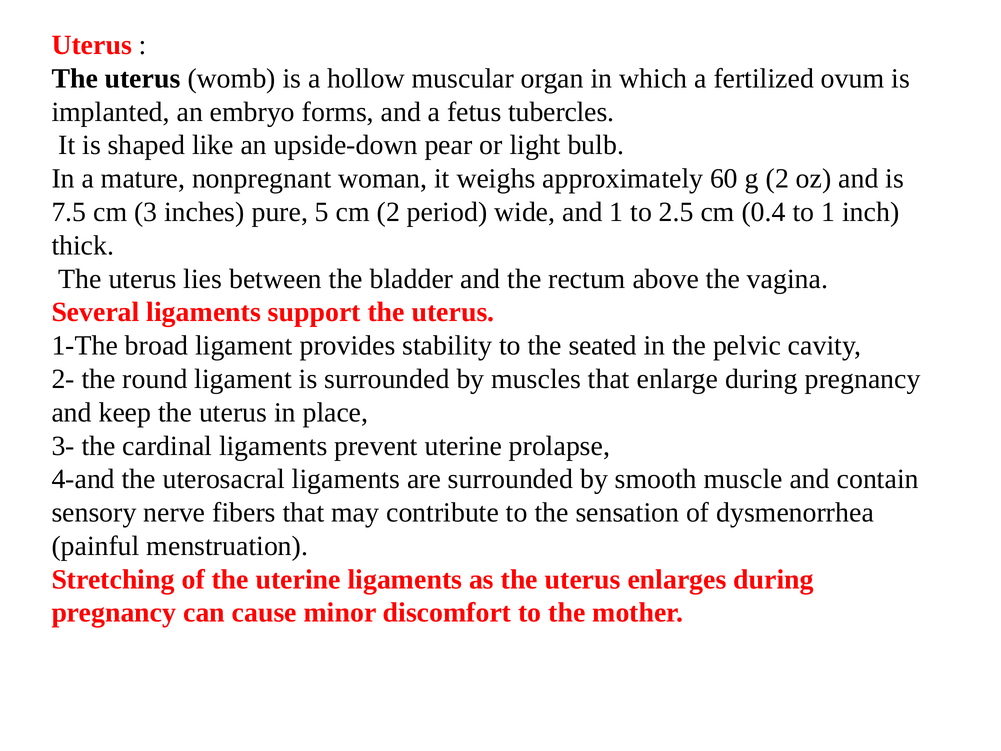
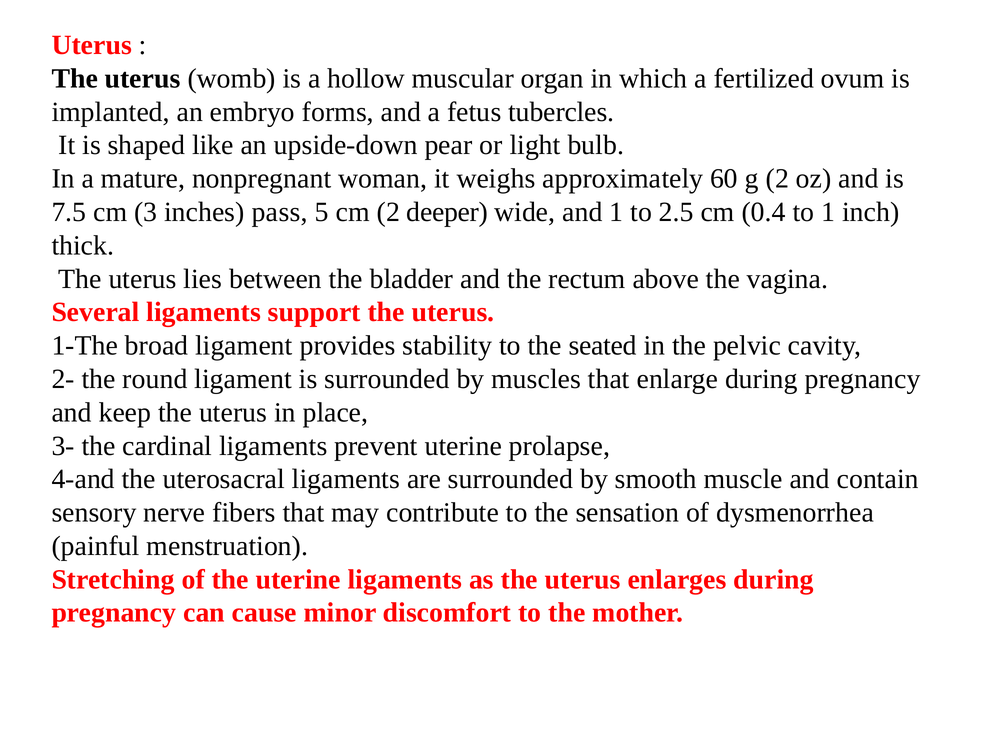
pure: pure -> pass (280, 212)
period: period -> deeper (447, 212)
